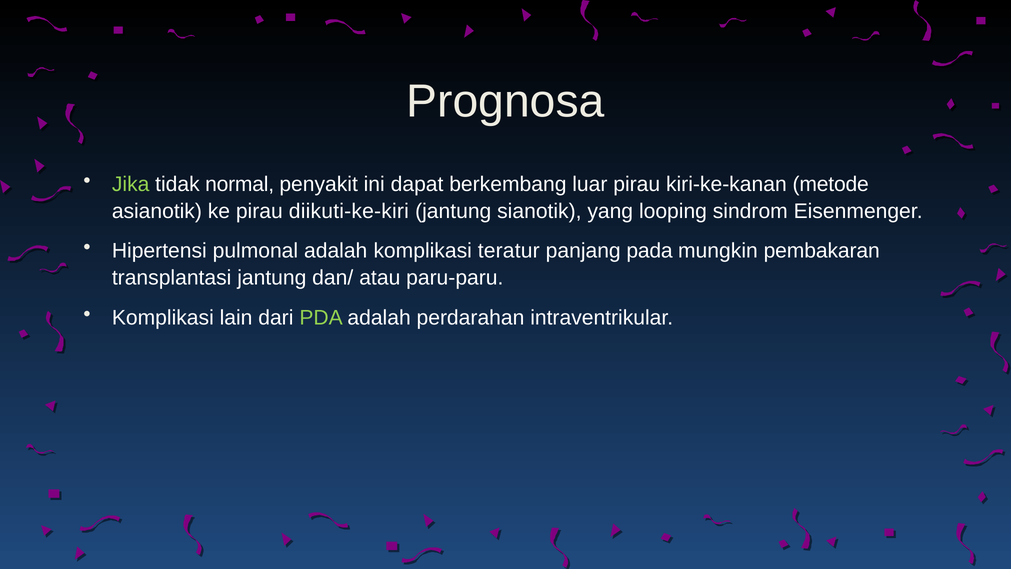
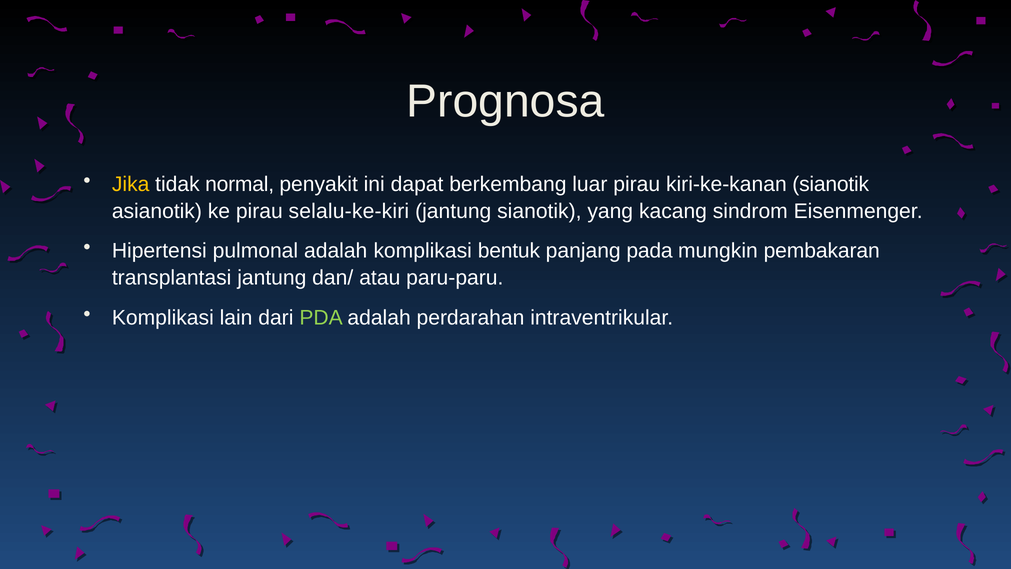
Jika colour: light green -> yellow (131, 184)
kiri-ke-kanan metode: metode -> sianotik (831, 184)
diikuti-ke-kiri: diikuti-ke-kiri -> selalu-ke-kiri (349, 211)
looping: looping -> kacang (673, 211)
teratur: teratur -> bentuk (509, 251)
